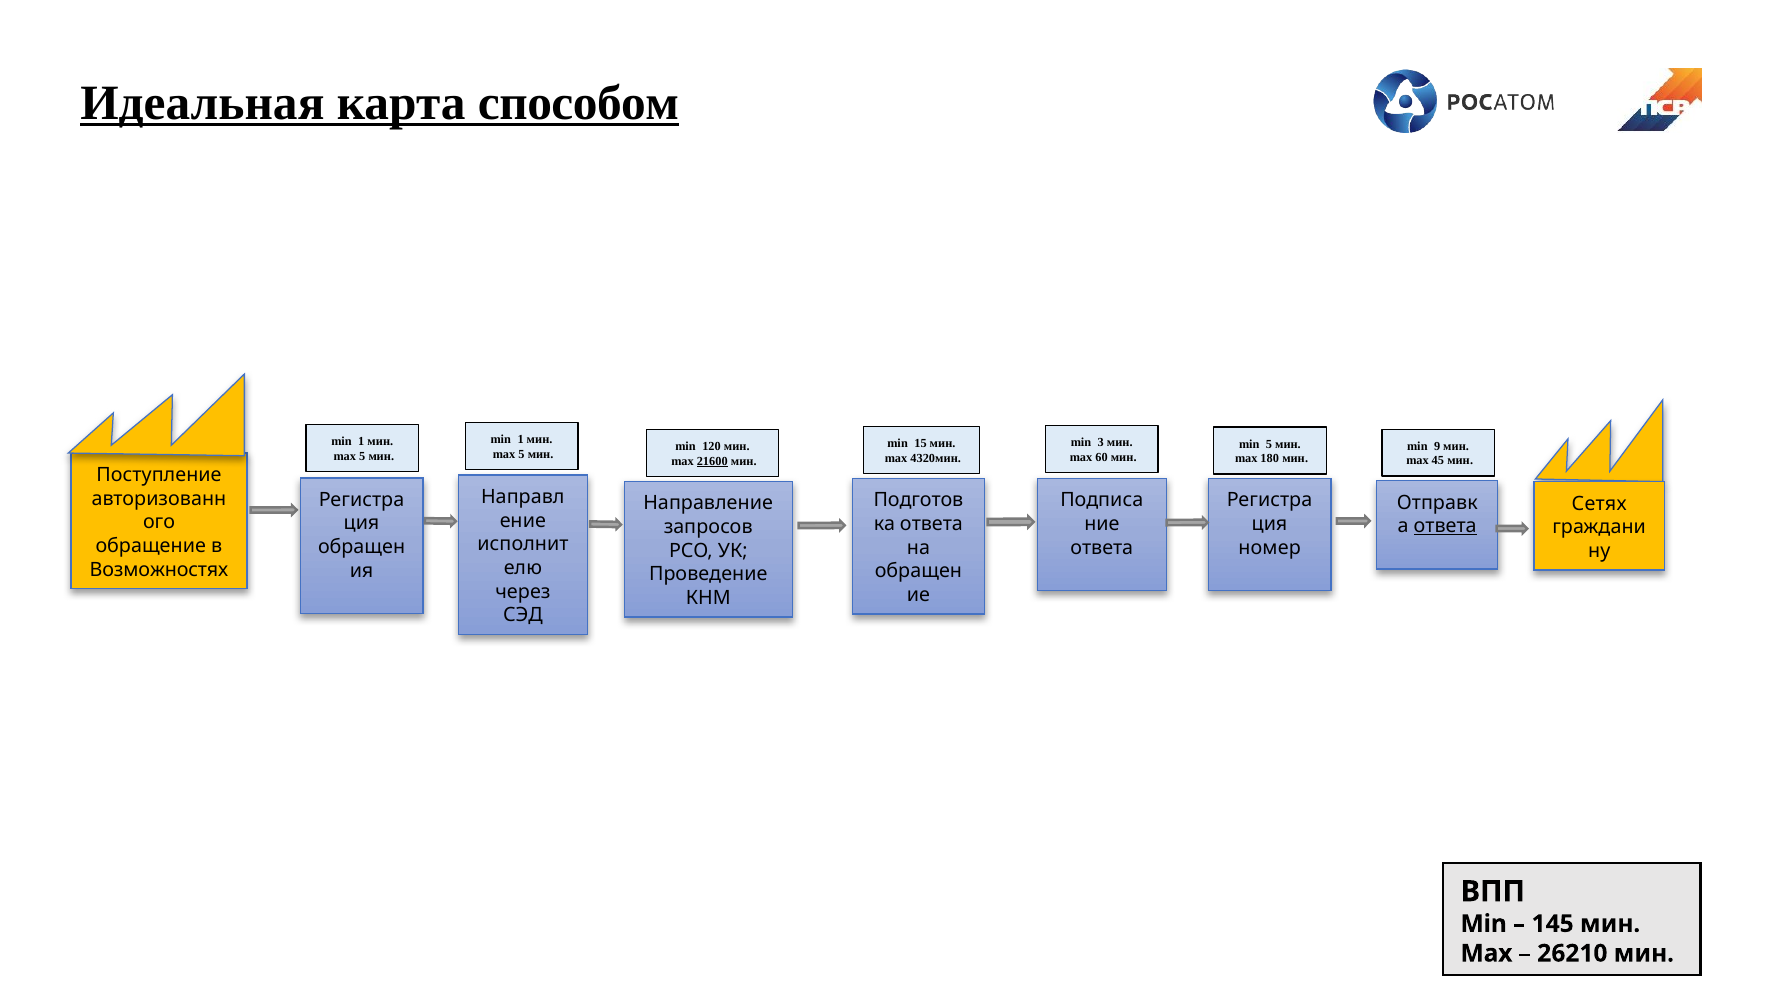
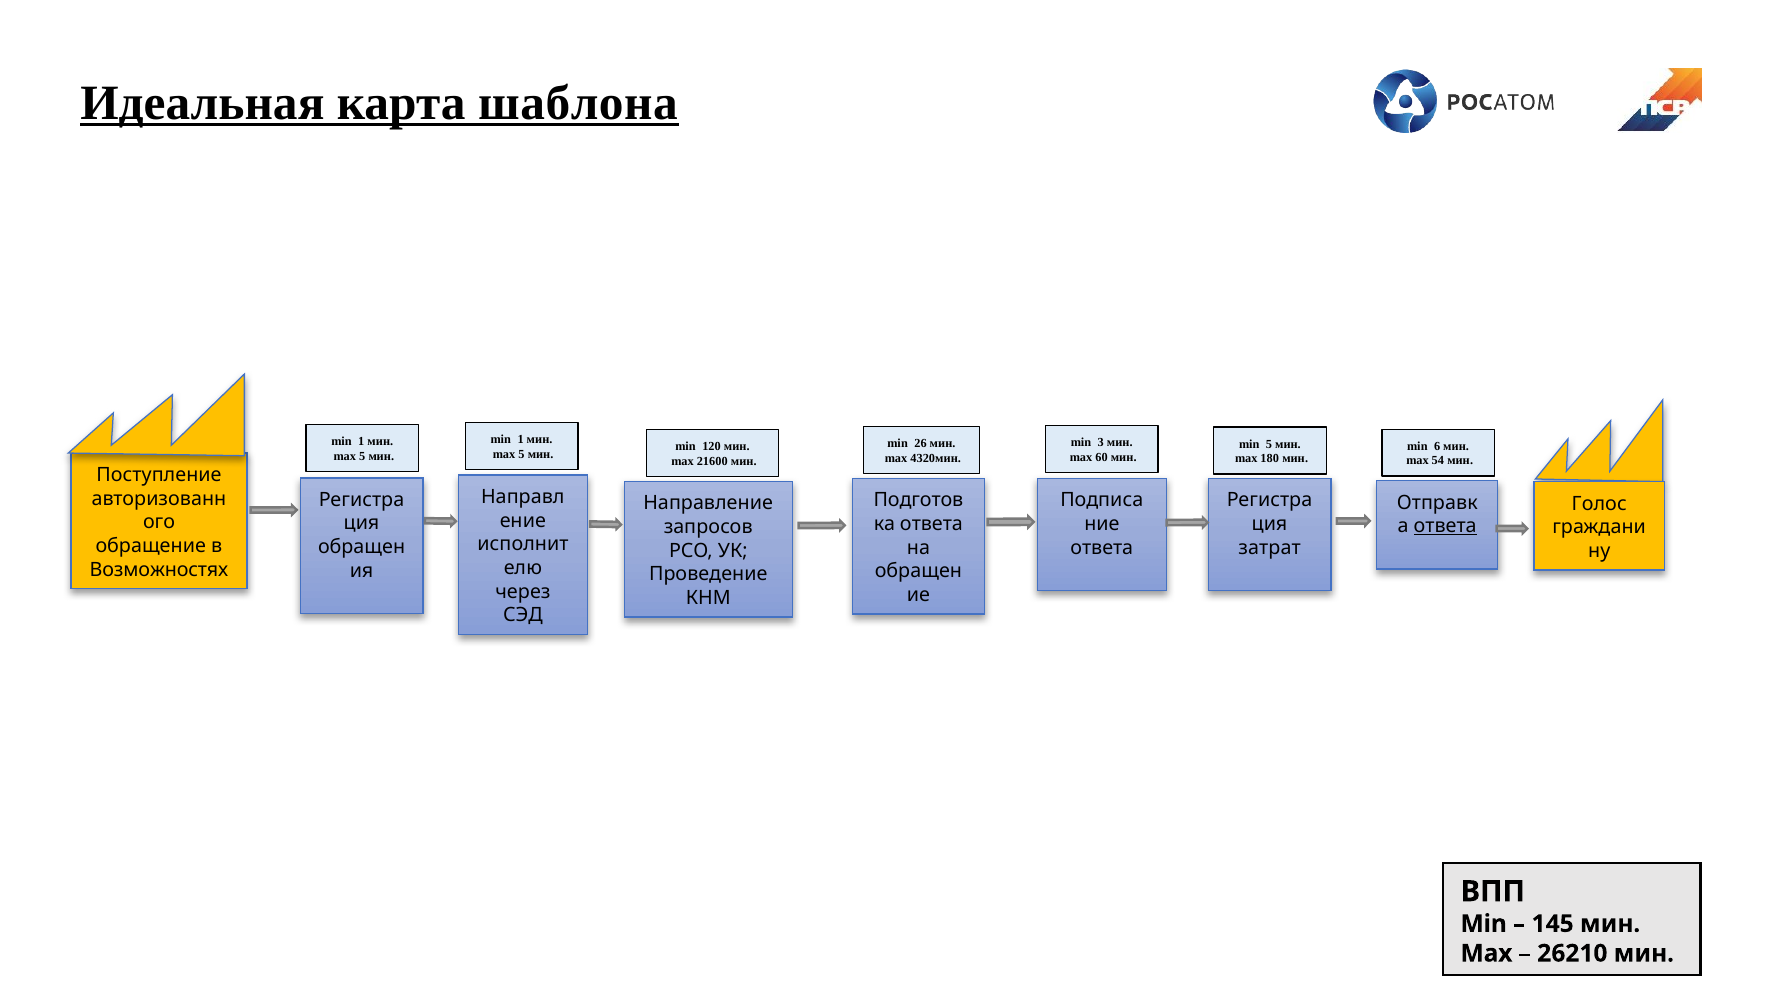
способом: способом -> шаблона (578, 103)
15: 15 -> 26 (920, 443)
9: 9 -> 6 (1437, 446)
45: 45 -> 54 (1438, 461)
21600 underline: present -> none (712, 461)
Сетях: Сетях -> Голос (1599, 504)
номер: номер -> затрат (1270, 548)
